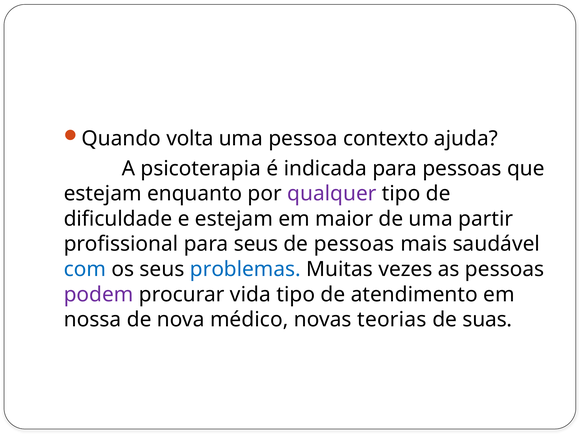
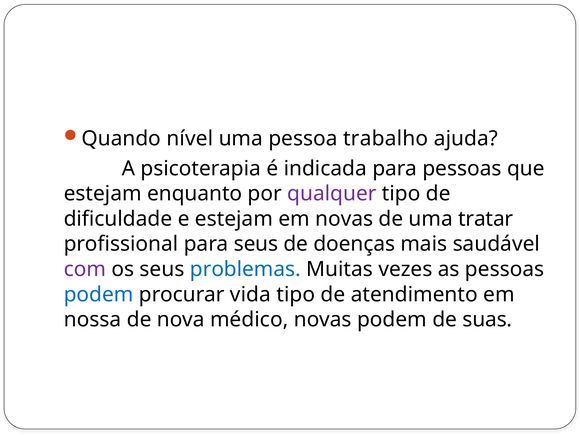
volta: volta -> nível (190, 139)
contexto: contexto -> trabalho (386, 139)
em maior: maior -> novas (344, 219)
partir: partir -> tratar (486, 219)
de pessoas: pessoas -> doenças (354, 244)
com colour: blue -> purple (85, 269)
podem colour: purple -> blue (99, 294)
novas teorias: teorias -> podem (392, 320)
